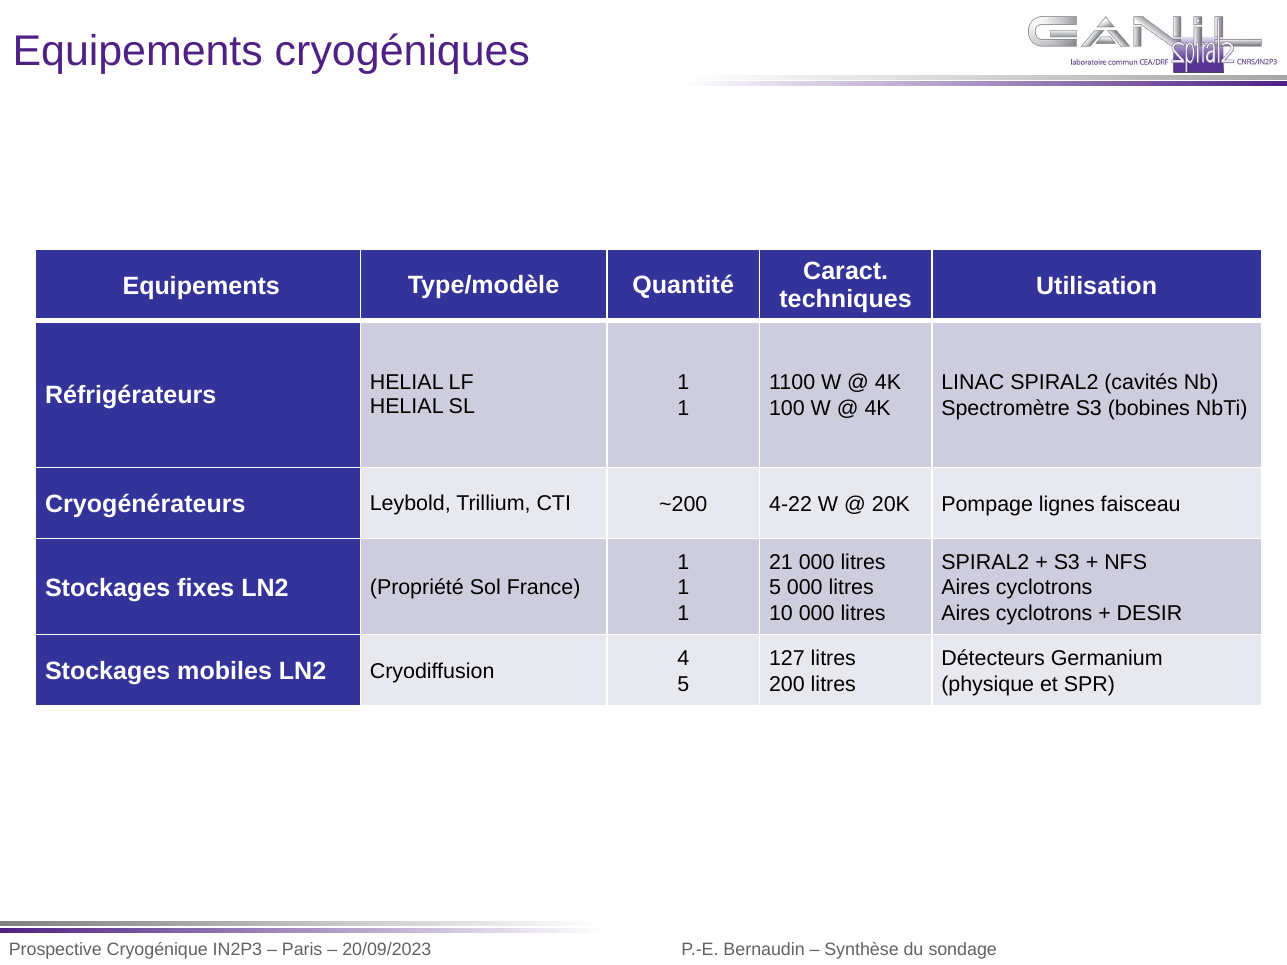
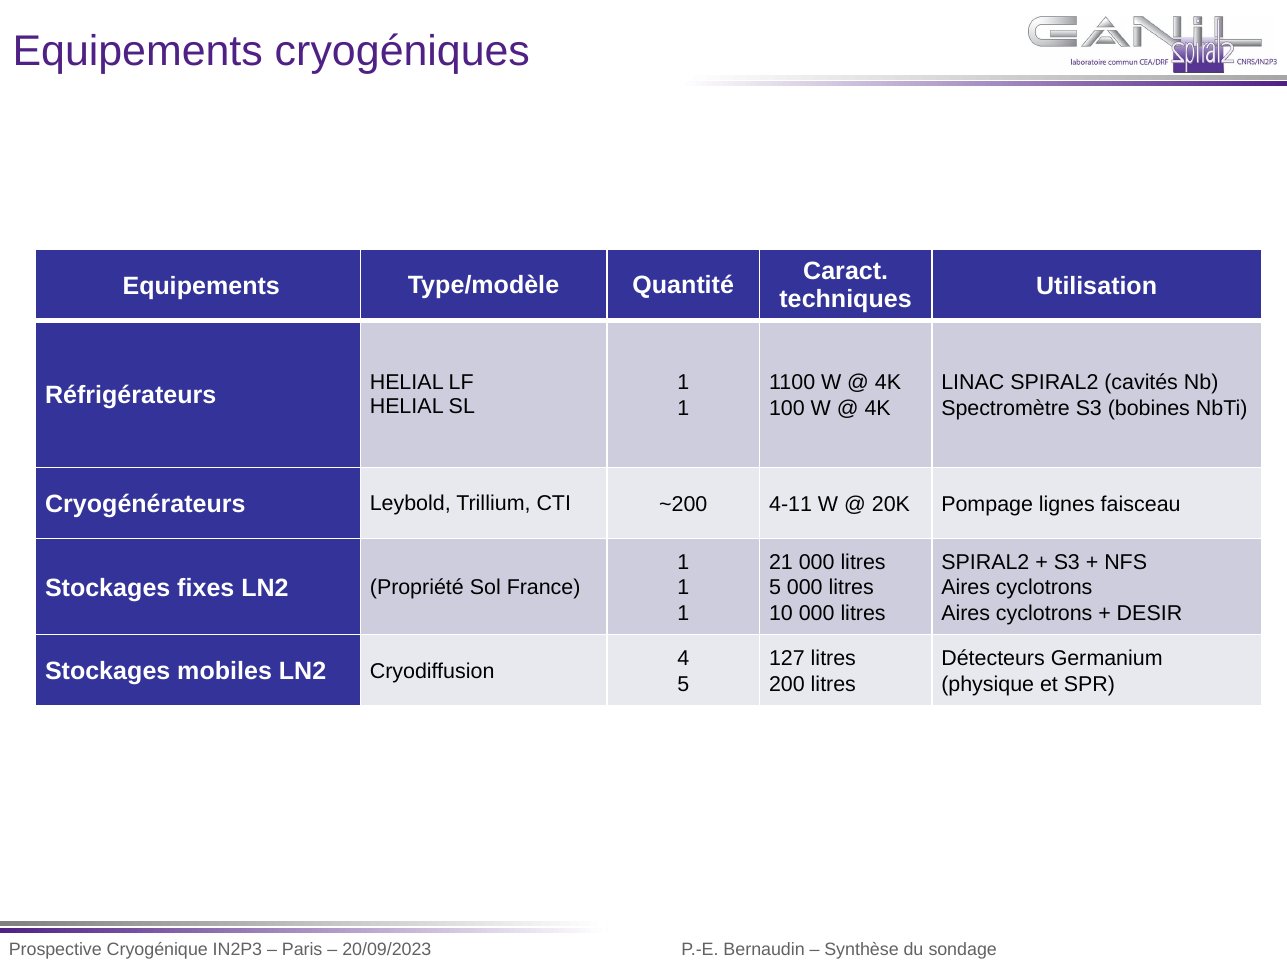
4-22: 4-22 -> 4-11 (791, 504)
